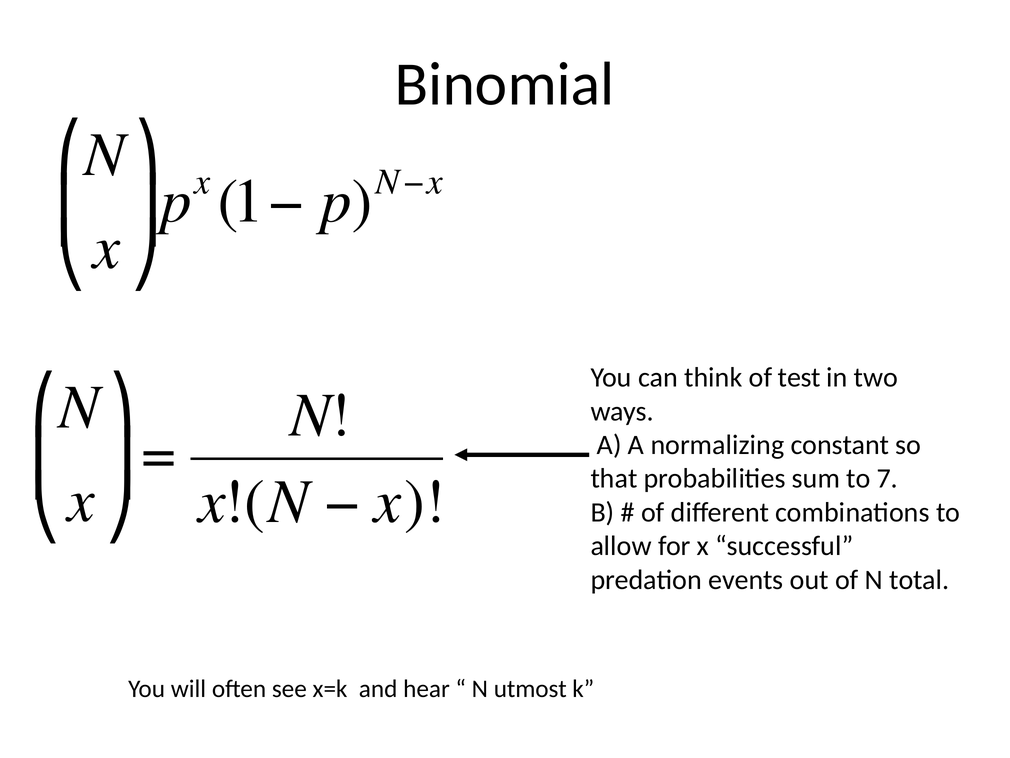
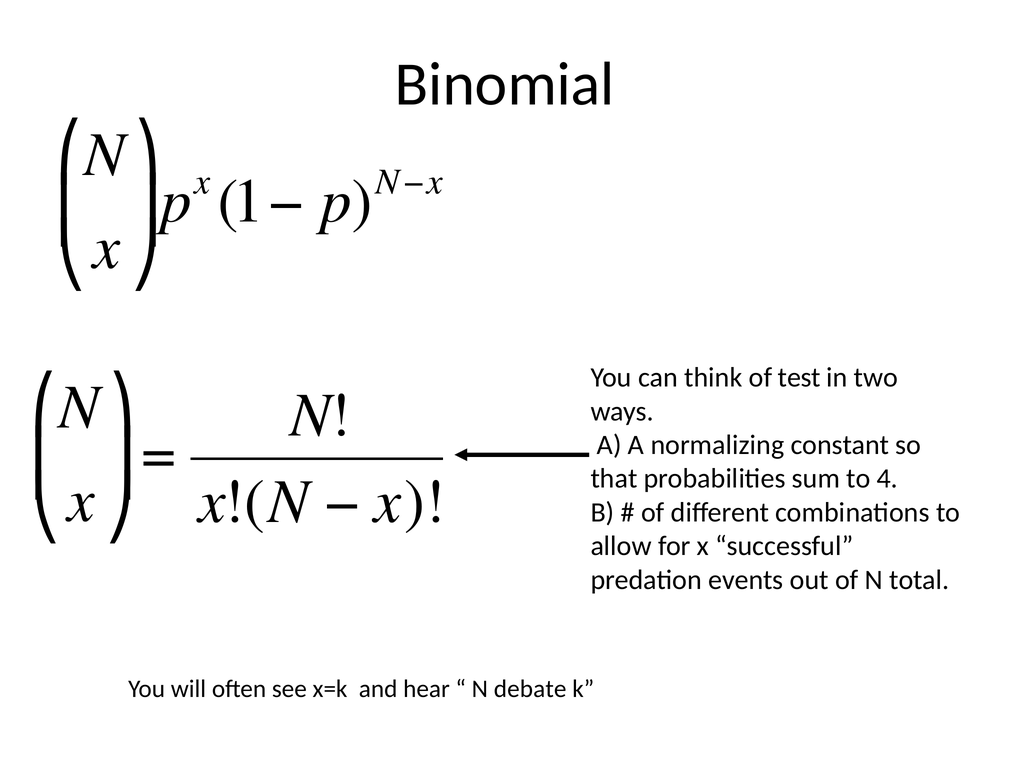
7: 7 -> 4 (887, 478)
utmost: utmost -> debate (530, 689)
